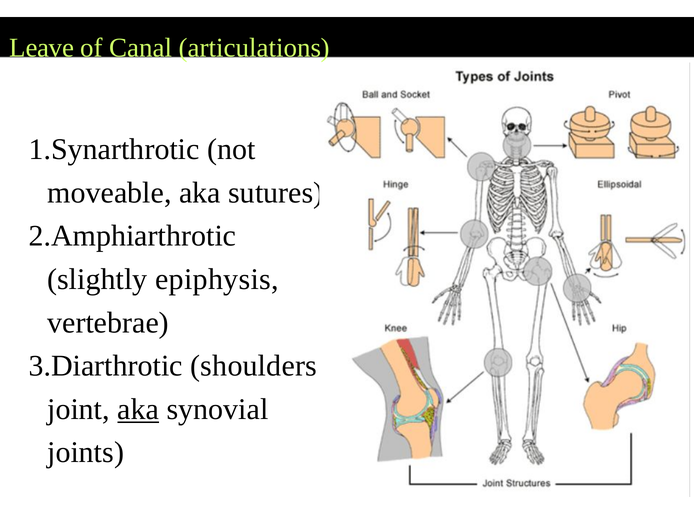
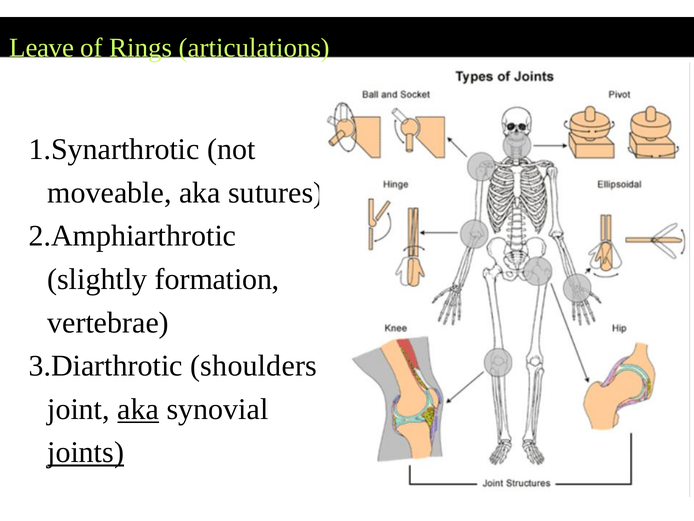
Canal: Canal -> Rings (141, 48)
epiphysis: epiphysis -> formation (217, 279)
joints underline: none -> present (86, 452)
